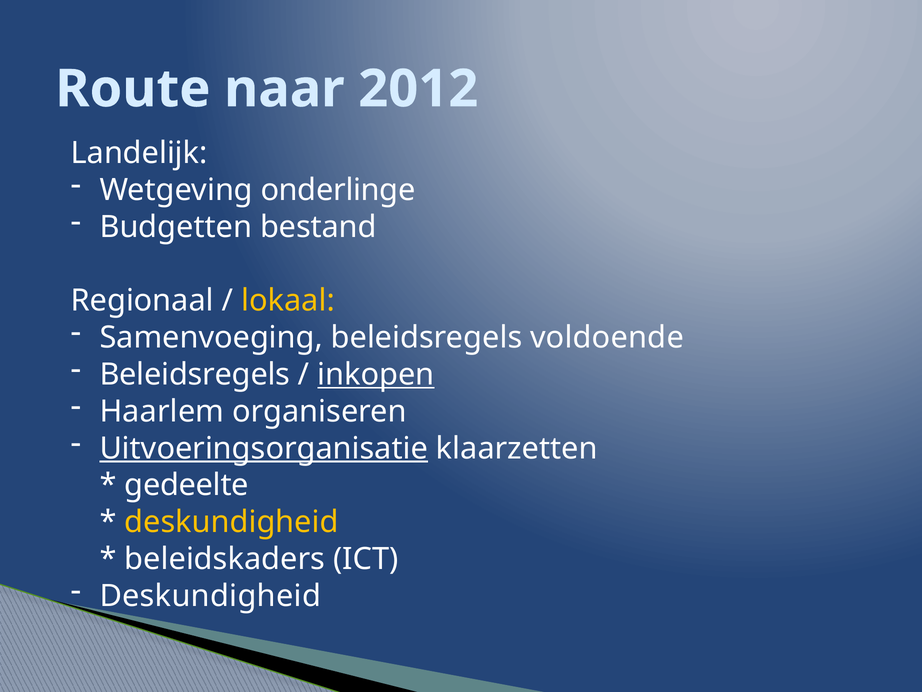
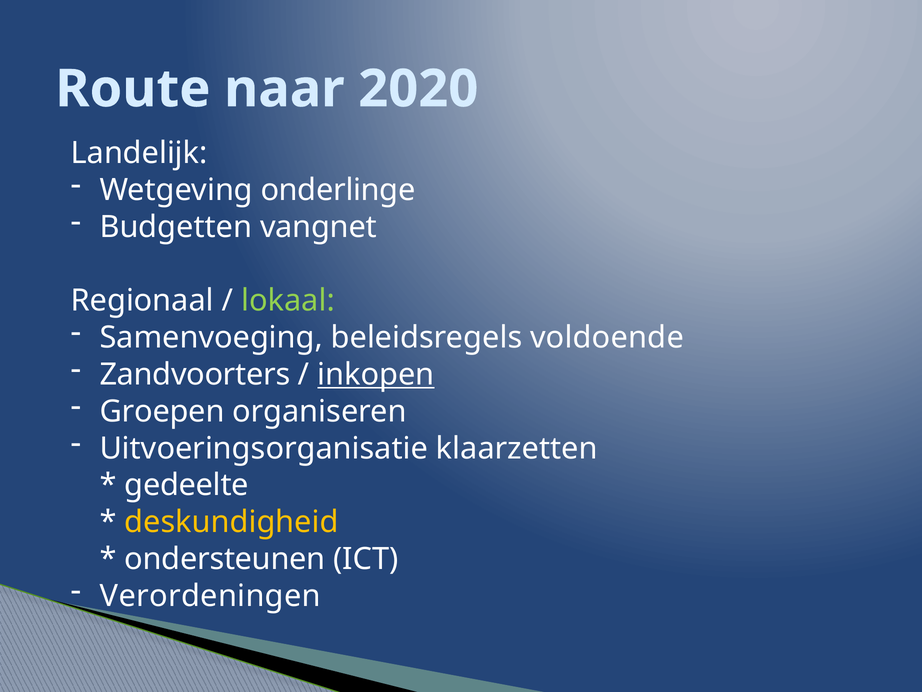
2012: 2012 -> 2020 (418, 89)
bestand: bestand -> vangnet (318, 227)
lokaal colour: yellow -> light green (288, 301)
Beleidsregels: Beleidsregels -> Zandvoorters (195, 374)
Haarlem: Haarlem -> Groepen (162, 411)
Uitvoeringsorganisatie underline: present -> none (264, 448)
beleidskaders: beleidskaders -> ondersteunen (225, 559)
Deskundigheid: Deskundigheid -> Verordeningen (210, 596)
